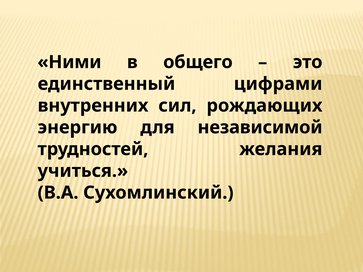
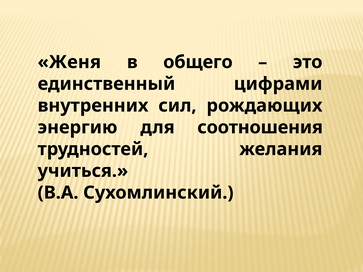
Ними: Ними -> Женя (69, 62)
независимой: независимой -> соотношения (260, 127)
